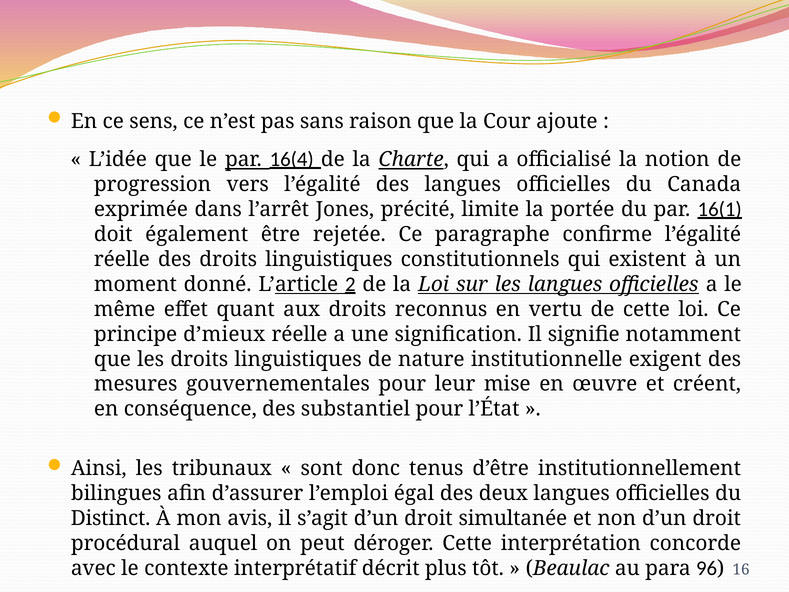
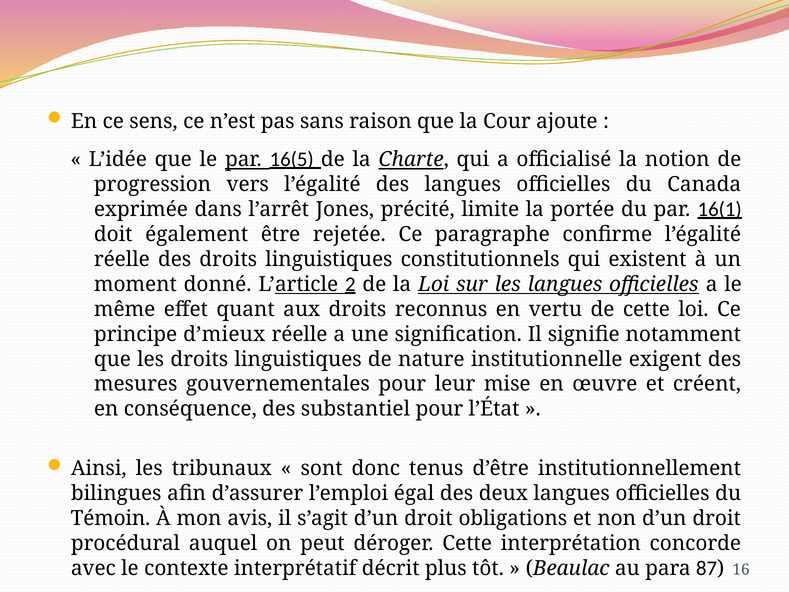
16(4: 16(4 -> 16(5 (292, 159)
Distinct: Distinct -> Témoin (111, 518)
simultanée: simultanée -> obligations (513, 518)
96: 96 -> 87 (707, 568)
